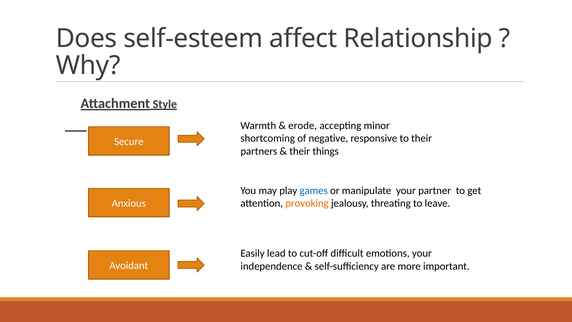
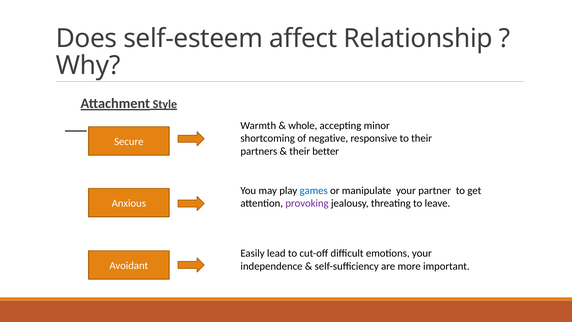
erode: erode -> whole (303, 125)
things: things -> better (326, 151)
provoking colour: orange -> purple (307, 203)
